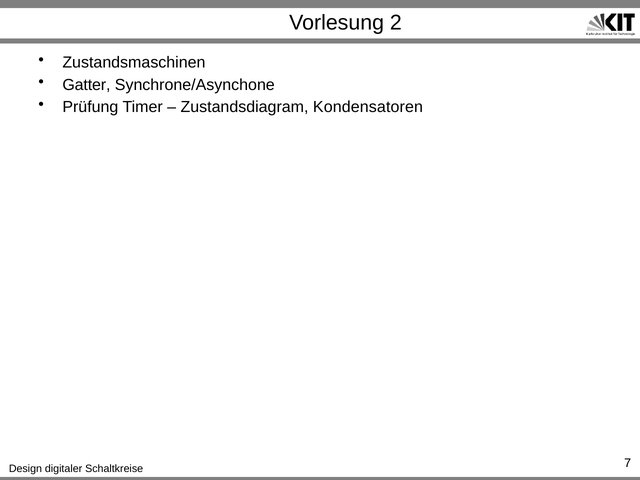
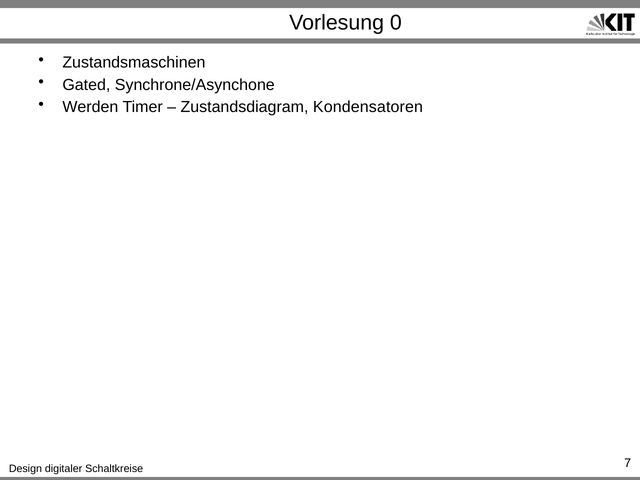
2: 2 -> 0 (396, 23)
Gatter: Gatter -> Gated (86, 85)
Prüfung: Prüfung -> Werden (90, 107)
